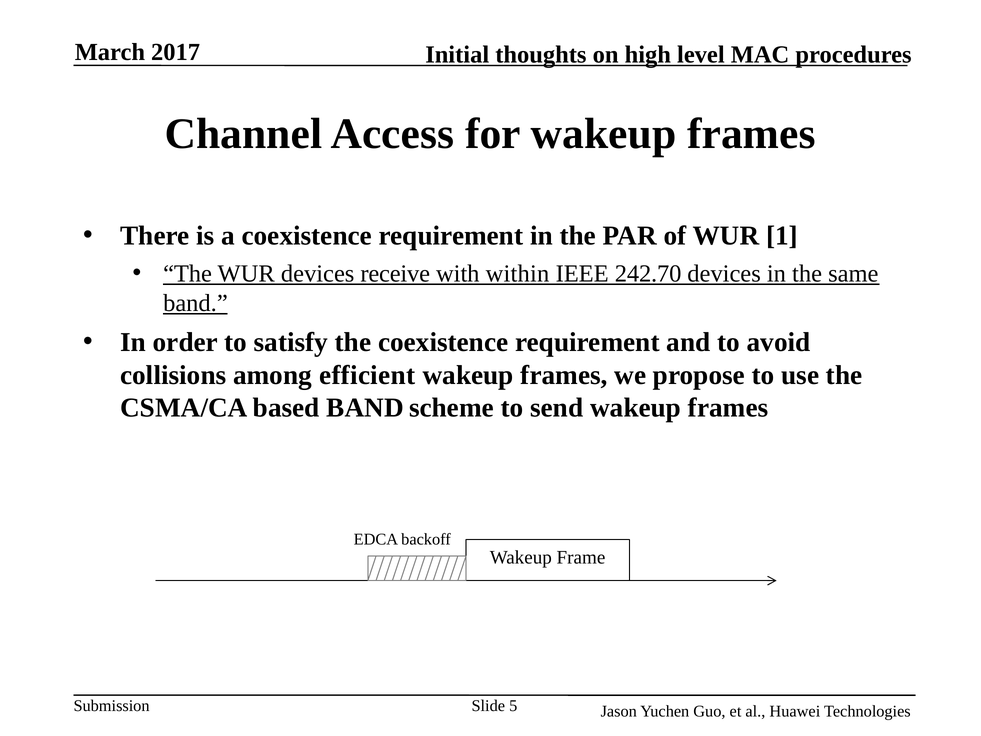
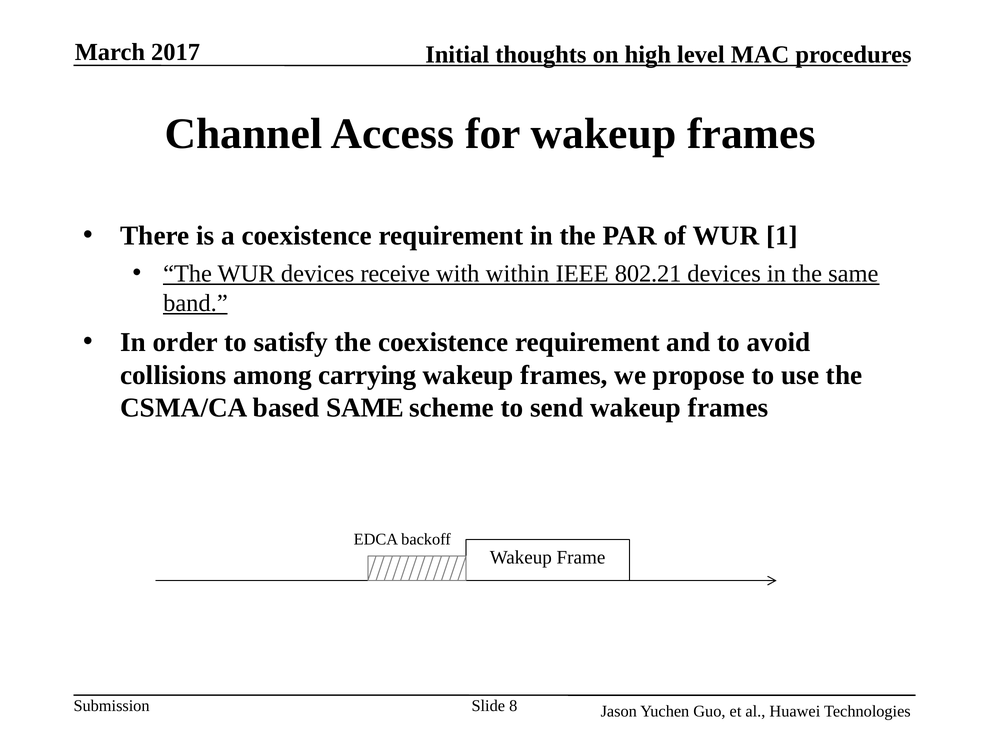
242.70: 242.70 -> 802.21 (648, 273)
efficient: efficient -> carrying (367, 375)
based BAND: BAND -> SAME (365, 408)
5: 5 -> 8 (513, 706)
